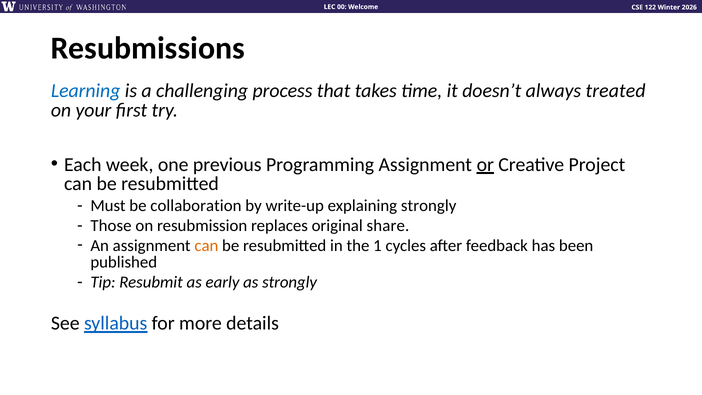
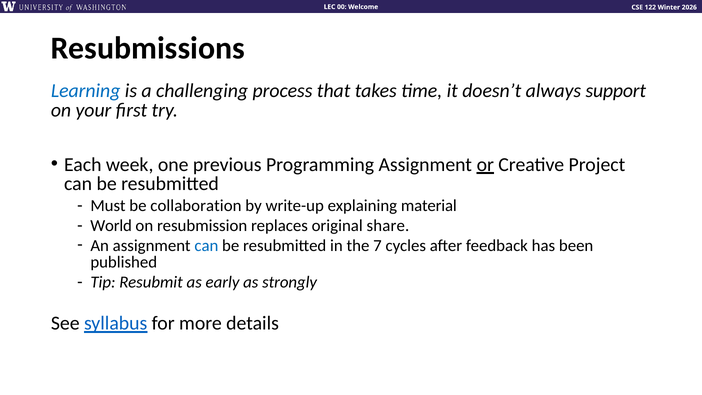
treated: treated -> support (616, 91)
explaining strongly: strongly -> material (429, 205)
Those: Those -> World (111, 225)
can colour: orange -> blue (206, 245)
1: 1 -> 7 (377, 245)
